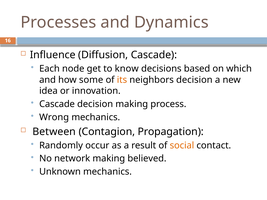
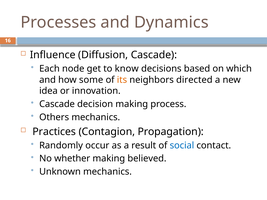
neighbors decision: decision -> directed (194, 80)
Wrong: Wrong -> Others (54, 117)
Between: Between -> Practices (54, 132)
social colour: orange -> blue (182, 146)
network: network -> whether (72, 159)
